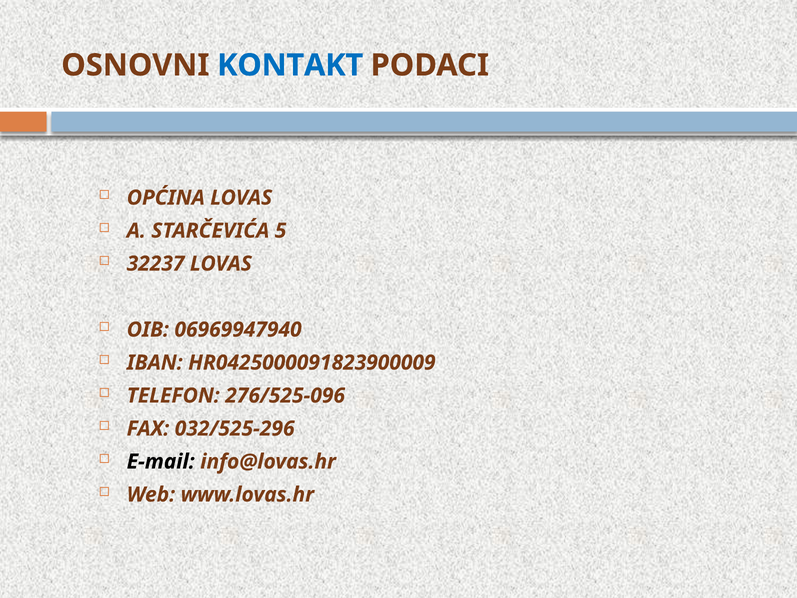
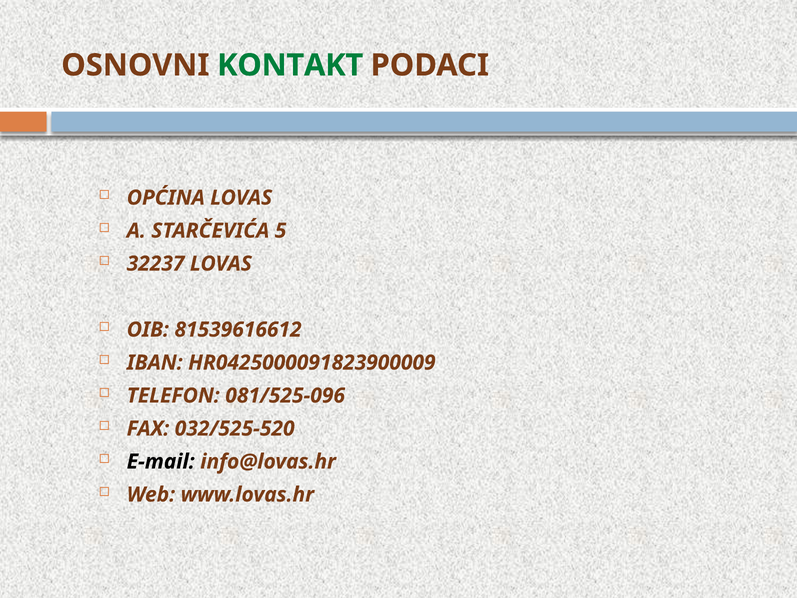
KONTAKT colour: blue -> green (290, 65)
06969947940: 06969947940 -> 81539616612 (238, 330)
276/525-096: 276/525-096 -> 081/525-096 (285, 396)
032/525-296: 032/525-296 -> 032/525-520 (235, 428)
